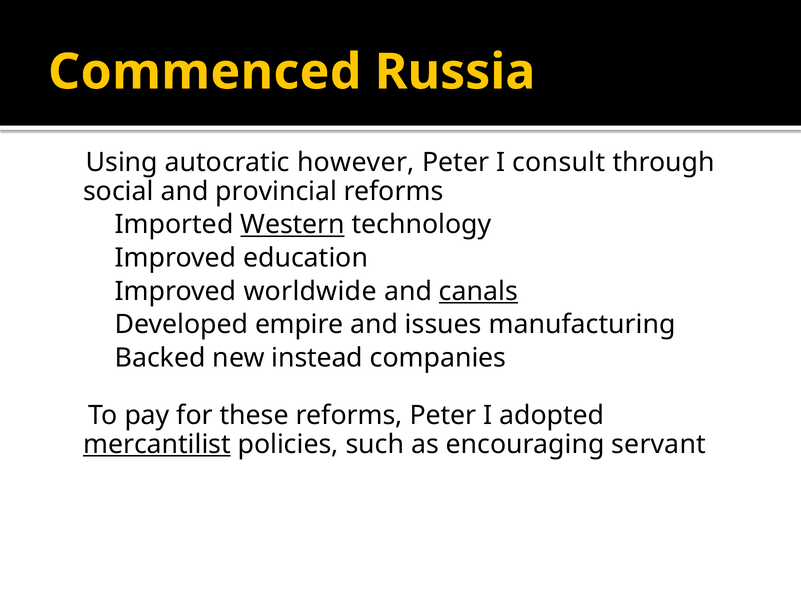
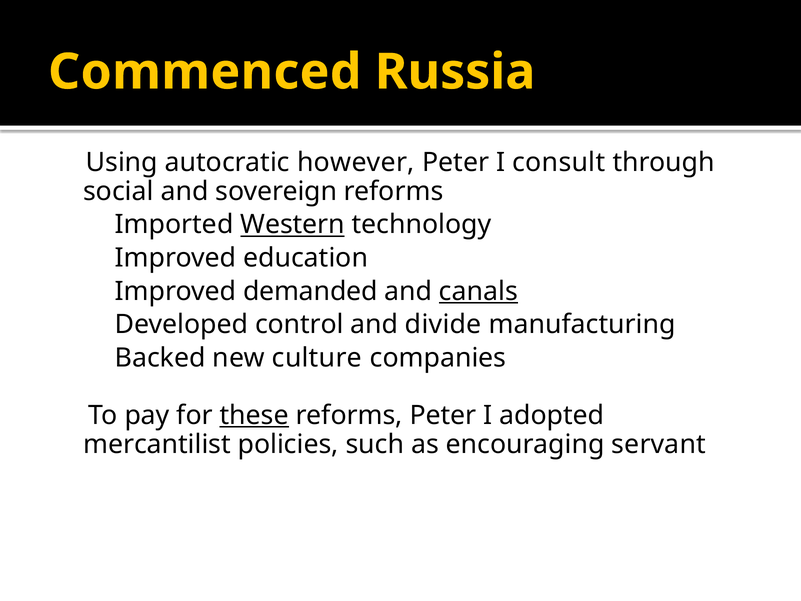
provincial: provincial -> sovereign (276, 191)
worldwide: worldwide -> demanded (310, 291)
empire: empire -> control (299, 324)
issues: issues -> divide (443, 324)
instead: instead -> culture (317, 358)
these underline: none -> present (254, 415)
mercantilist underline: present -> none (157, 444)
